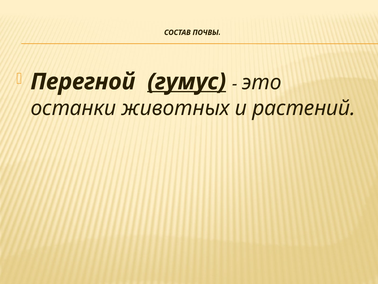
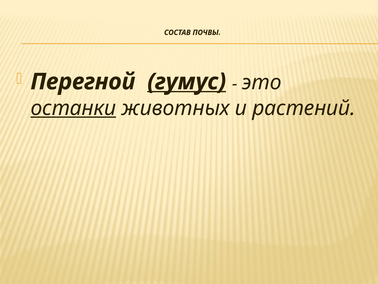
останки underline: none -> present (73, 108)
